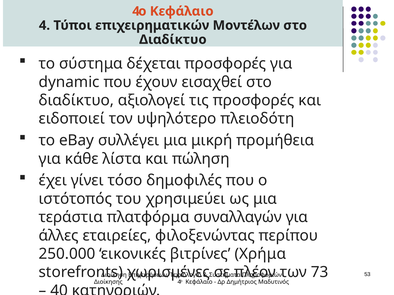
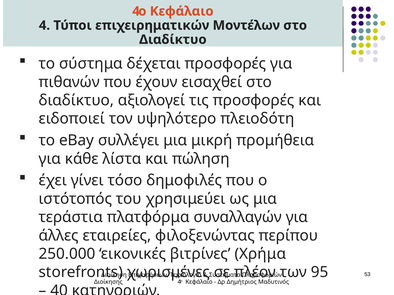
dynamic: dynamic -> πιθανών (69, 82)
73: 73 -> 95 (320, 273)
